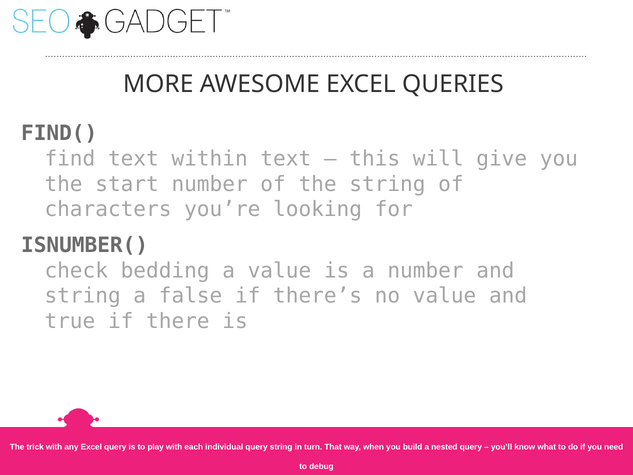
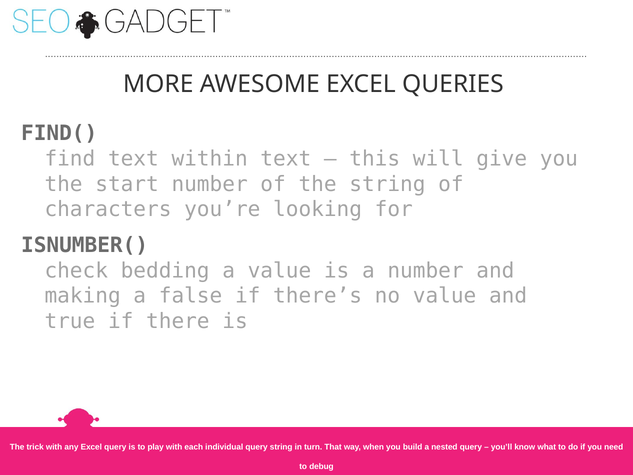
string: string -> making (83, 296)
